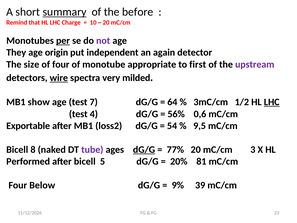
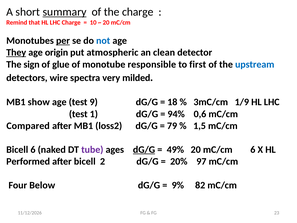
the before: before -> charge (138, 12)
not colour: purple -> blue (103, 41)
They underline: none -> present (16, 52)
independent: independent -> atmospheric (112, 52)
again: again -> clean (164, 52)
size: size -> sign (32, 64)
of four: four -> glue (61, 64)
appropriate: appropriate -> responsible (152, 64)
upstream colour: purple -> blue (255, 64)
wire underline: present -> none (59, 78)
7: 7 -> 9 (94, 102)
64: 64 -> 18 (172, 102)
1/2: 1/2 -> 1/9 (242, 102)
LHC underline: present -> none (272, 102)
4: 4 -> 1 (94, 114)
56%: 56% -> 94% (176, 114)
Exportable: Exportable -> Compared (28, 126)
54: 54 -> 79 (172, 126)
9,5: 9,5 -> 1,5 (200, 126)
Bicell 8: 8 -> 6 (33, 149)
77%: 77% -> 49% (175, 149)
mC/cm 3: 3 -> 6 (253, 149)
5: 5 -> 2 (103, 161)
81: 81 -> 97 (201, 161)
39: 39 -> 82 (200, 185)
